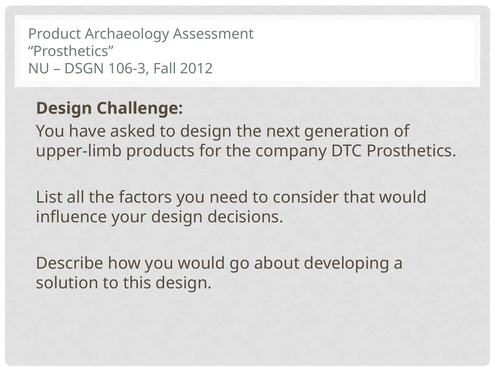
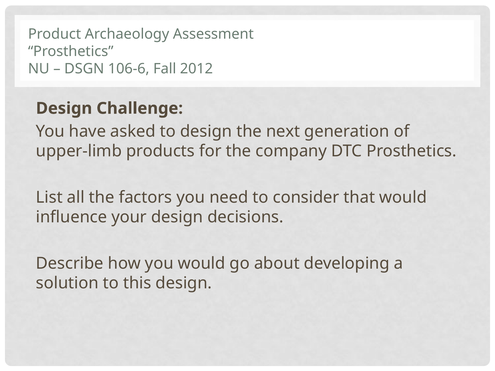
106-3: 106-3 -> 106-6 (129, 69)
